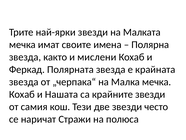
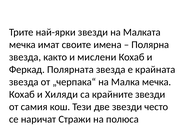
Нашата: Нашата -> Хиляди (61, 94)
